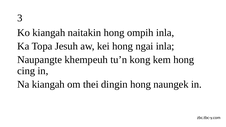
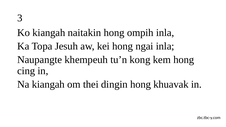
naungek: naungek -> khuavak (171, 84)
